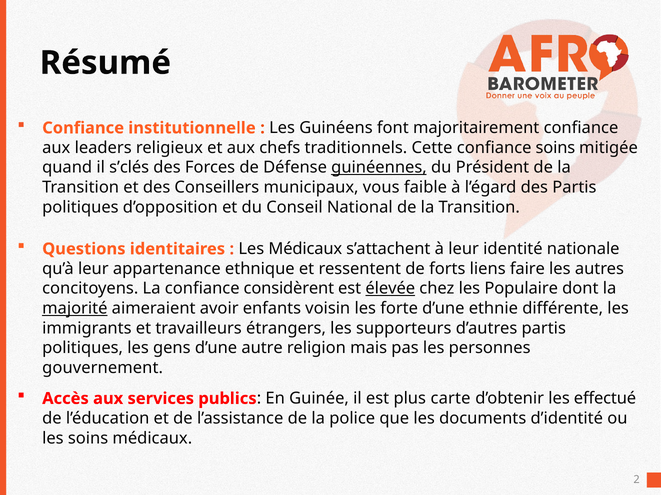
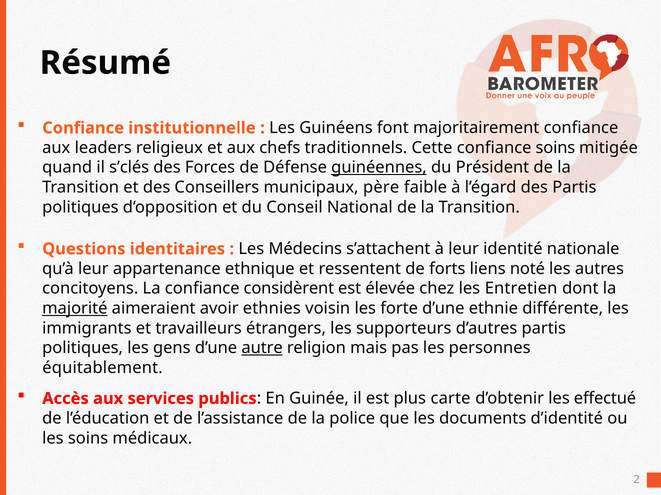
vous: vous -> père (381, 188)
Les Médicaux: Médicaux -> Médecins (305, 249)
faire: faire -> noté (527, 269)
élevée underline: present -> none (390, 289)
Populaire: Populaire -> Entretien (521, 289)
enfants: enfants -> ethnies (272, 309)
autre underline: none -> present (262, 348)
gouvernement: gouvernement -> équitablement (103, 368)
